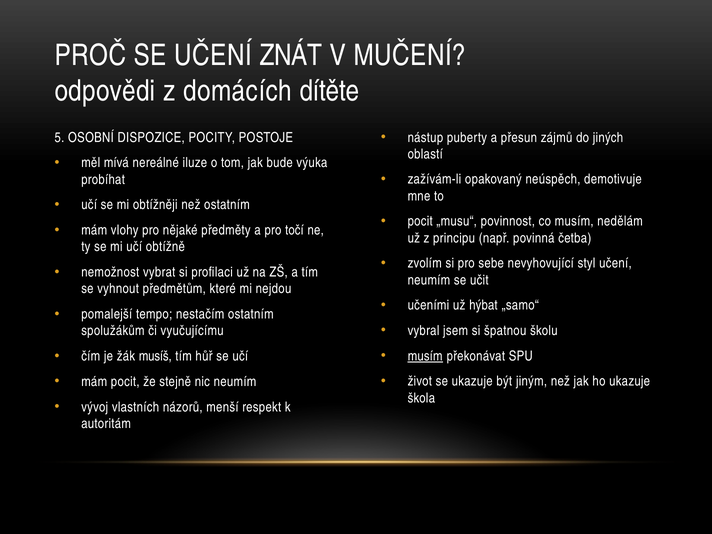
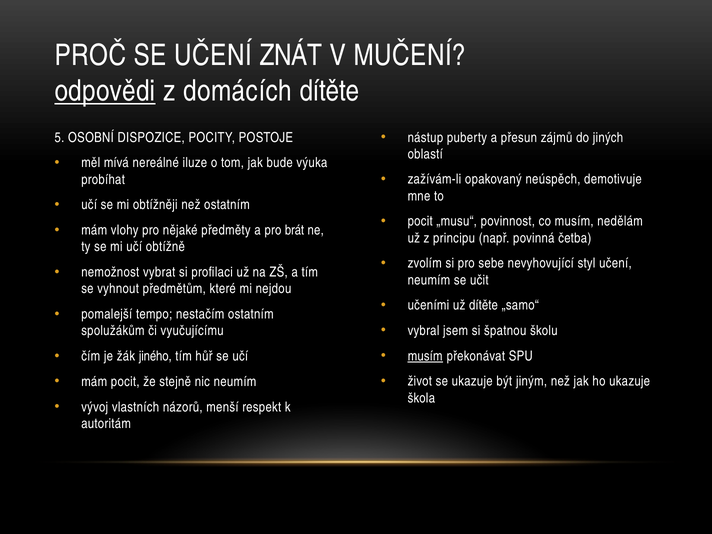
odpovědi underline: none -> present (105, 91)
točí: točí -> brát (295, 230)
už hýbat: hýbat -> dítěte (483, 305)
musíš: musíš -> jiného (155, 356)
